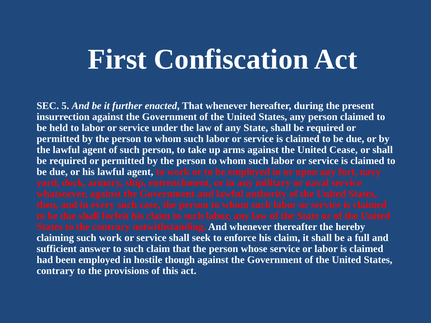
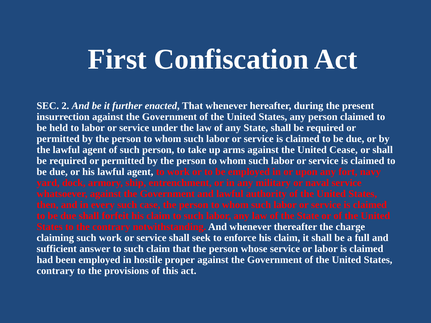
5: 5 -> 2 (65, 106)
hereby: hereby -> charge (350, 227)
though: though -> proper (180, 260)
